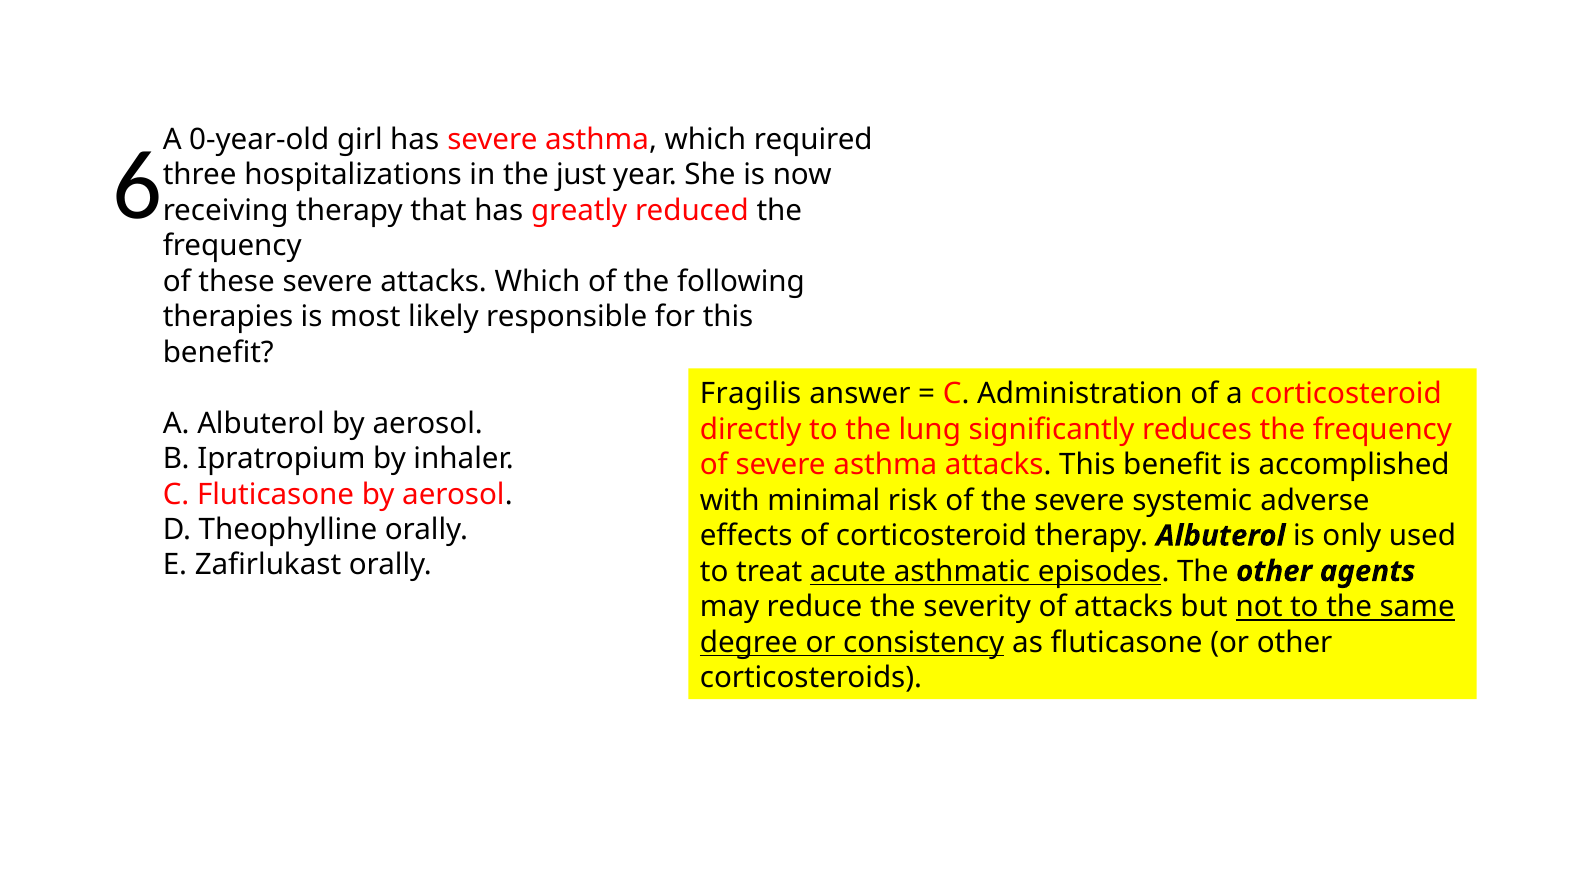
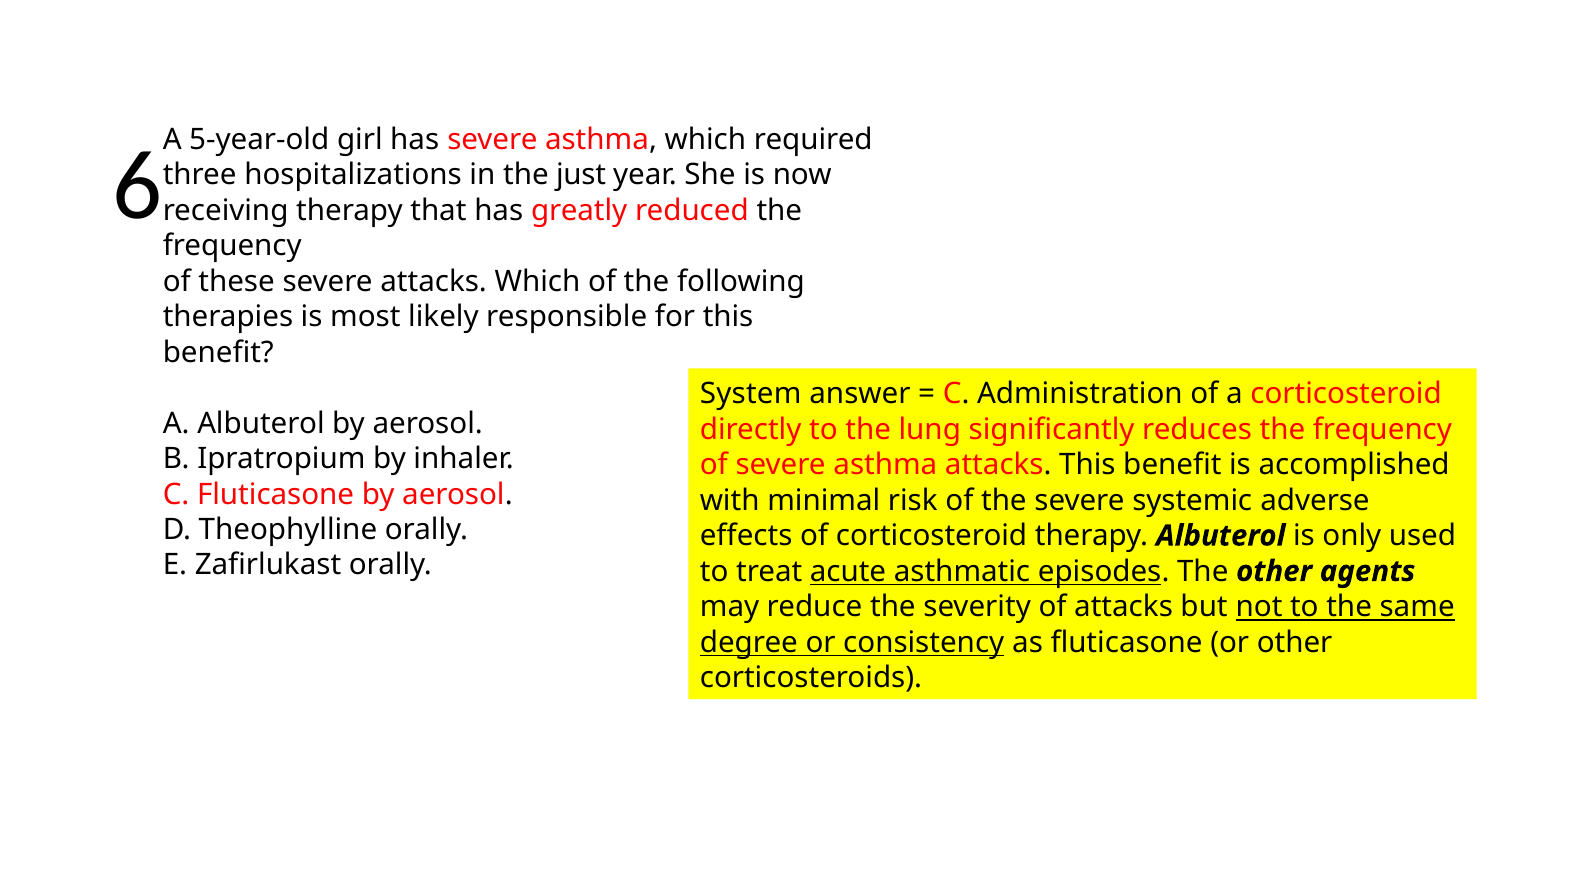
0-year-old: 0-year-old -> 5-year-old (259, 139)
Fragilis: Fragilis -> System (751, 394)
